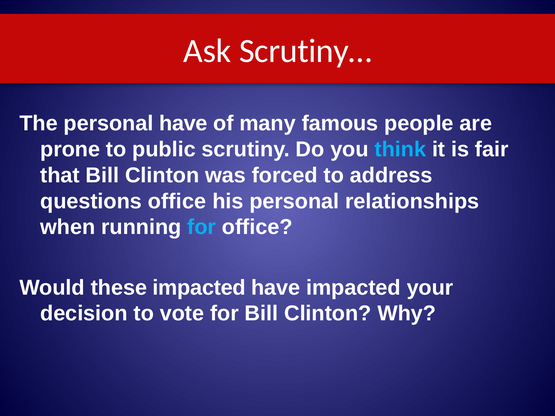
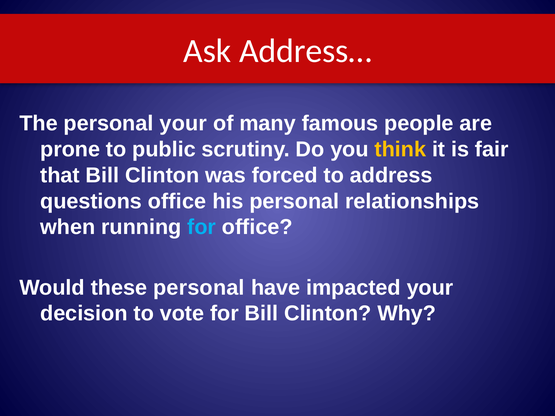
Scrutiny…: Scrutiny… -> Address… (305, 51)
personal have: have -> your (183, 124)
think colour: light blue -> yellow (400, 150)
these impacted: impacted -> personal (199, 288)
